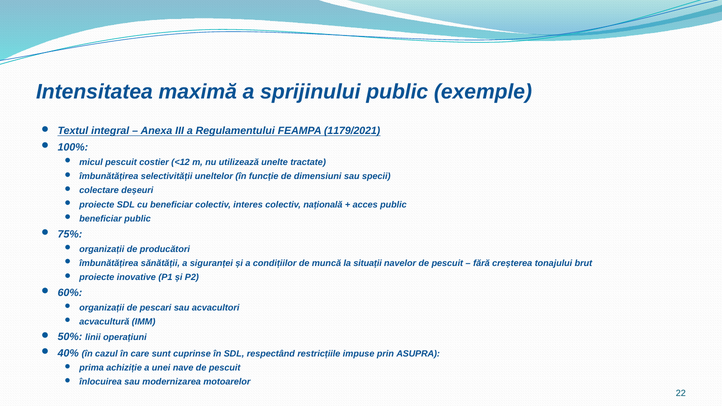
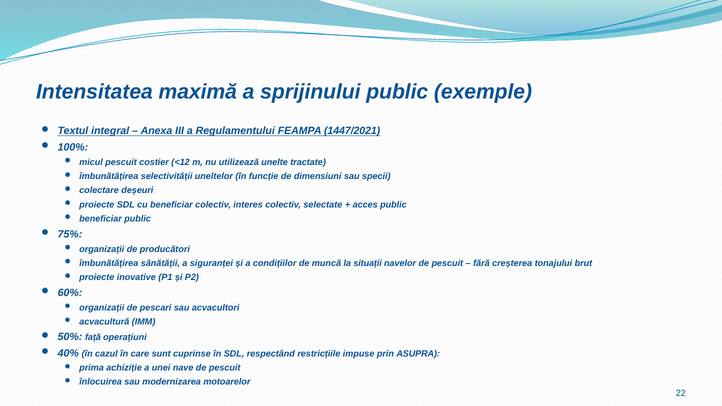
1179/2021: 1179/2021 -> 1447/2021 (352, 131)
națională: națională -> selectate (323, 205)
linii: linii -> față (93, 338)
